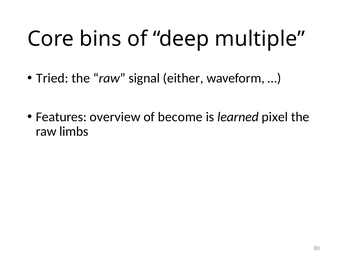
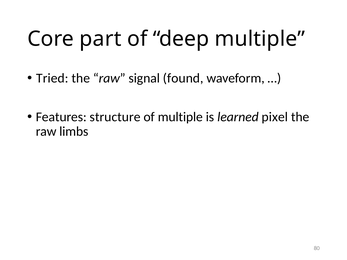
bins: bins -> part (100, 39)
either: either -> found (183, 78)
overview: overview -> structure (115, 117)
of become: become -> multiple (180, 117)
